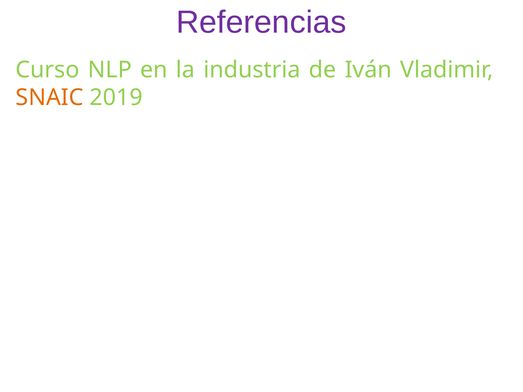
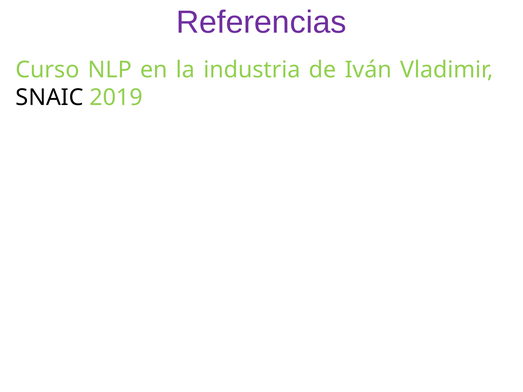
SNAIC colour: orange -> black (50, 98)
